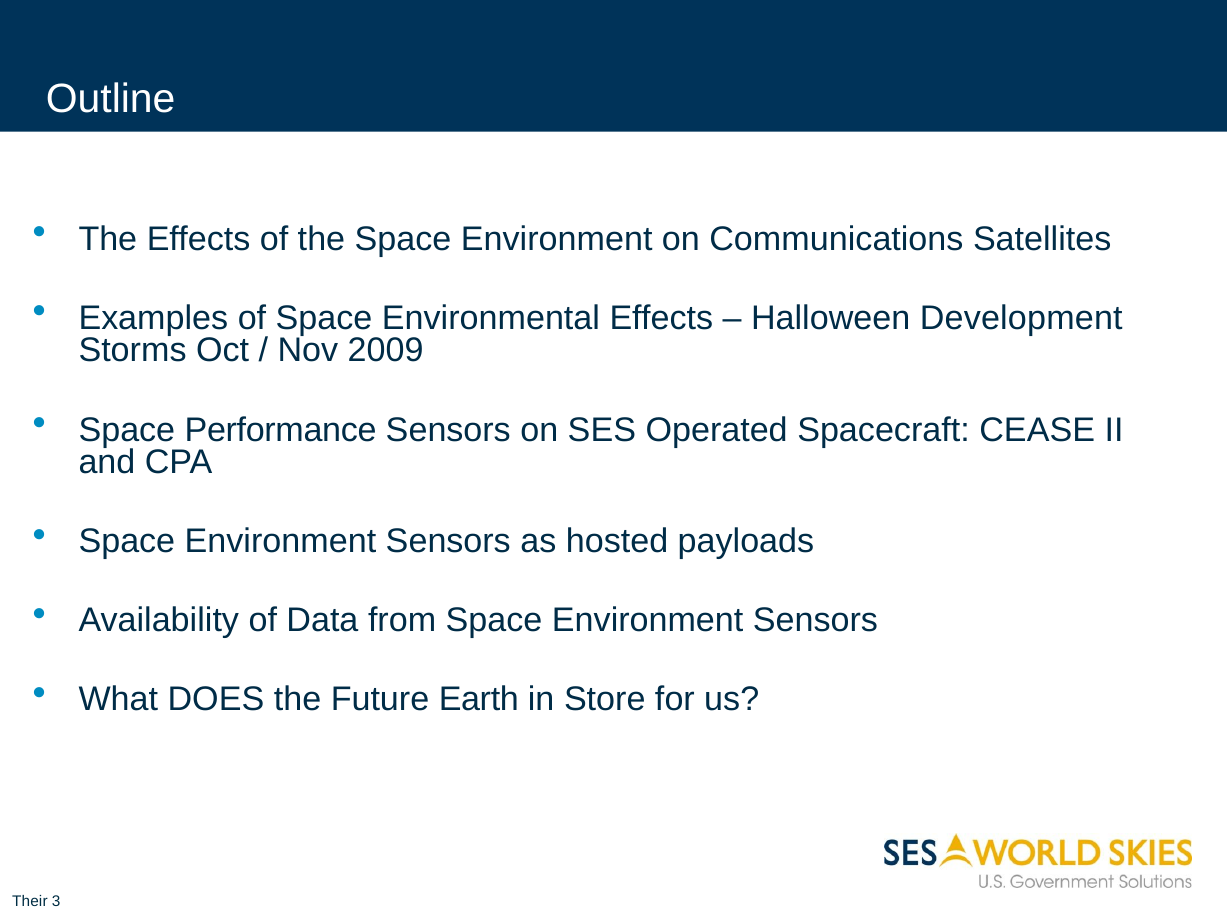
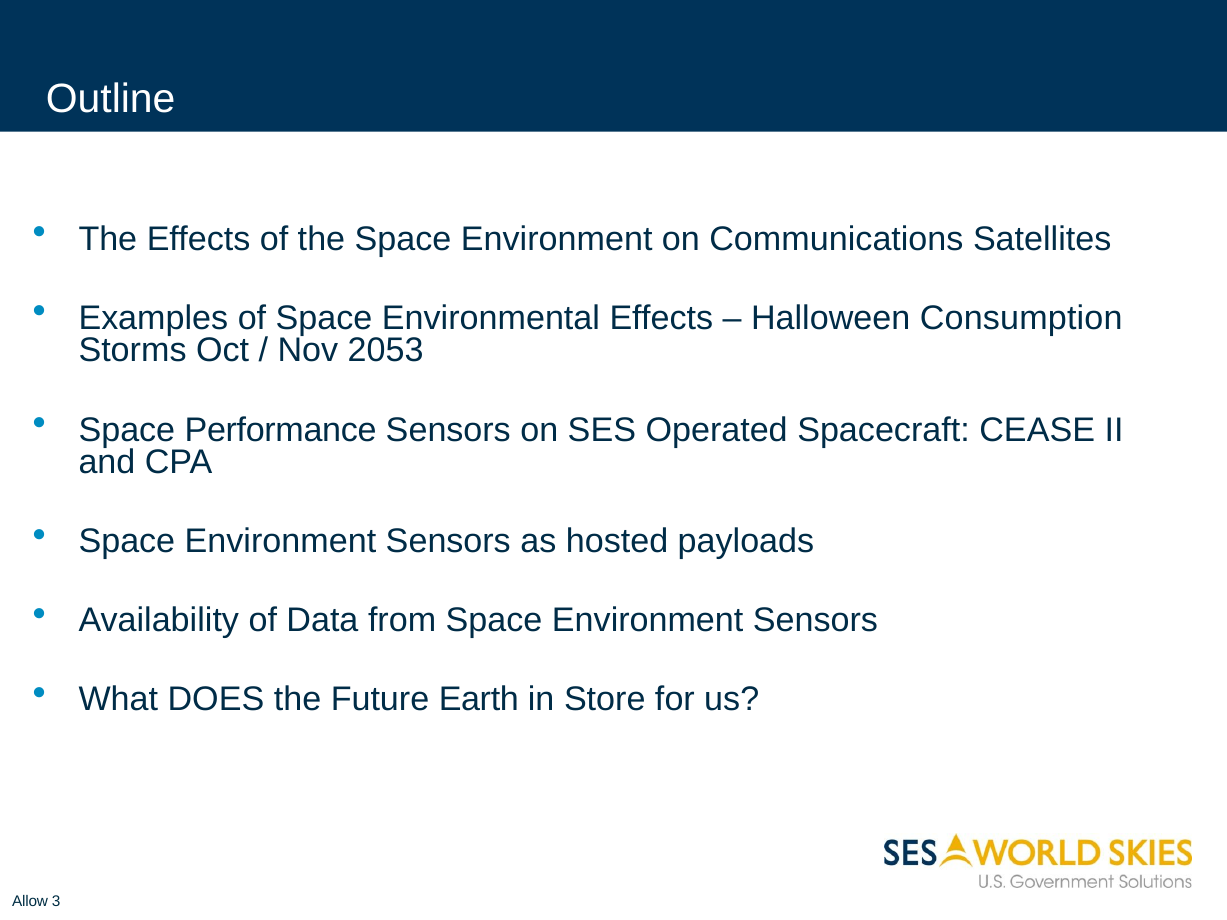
Development: Development -> Consumption (1021, 318)
2009: 2009 -> 2053 (386, 351)
Their: Their -> Allow (30, 901)
